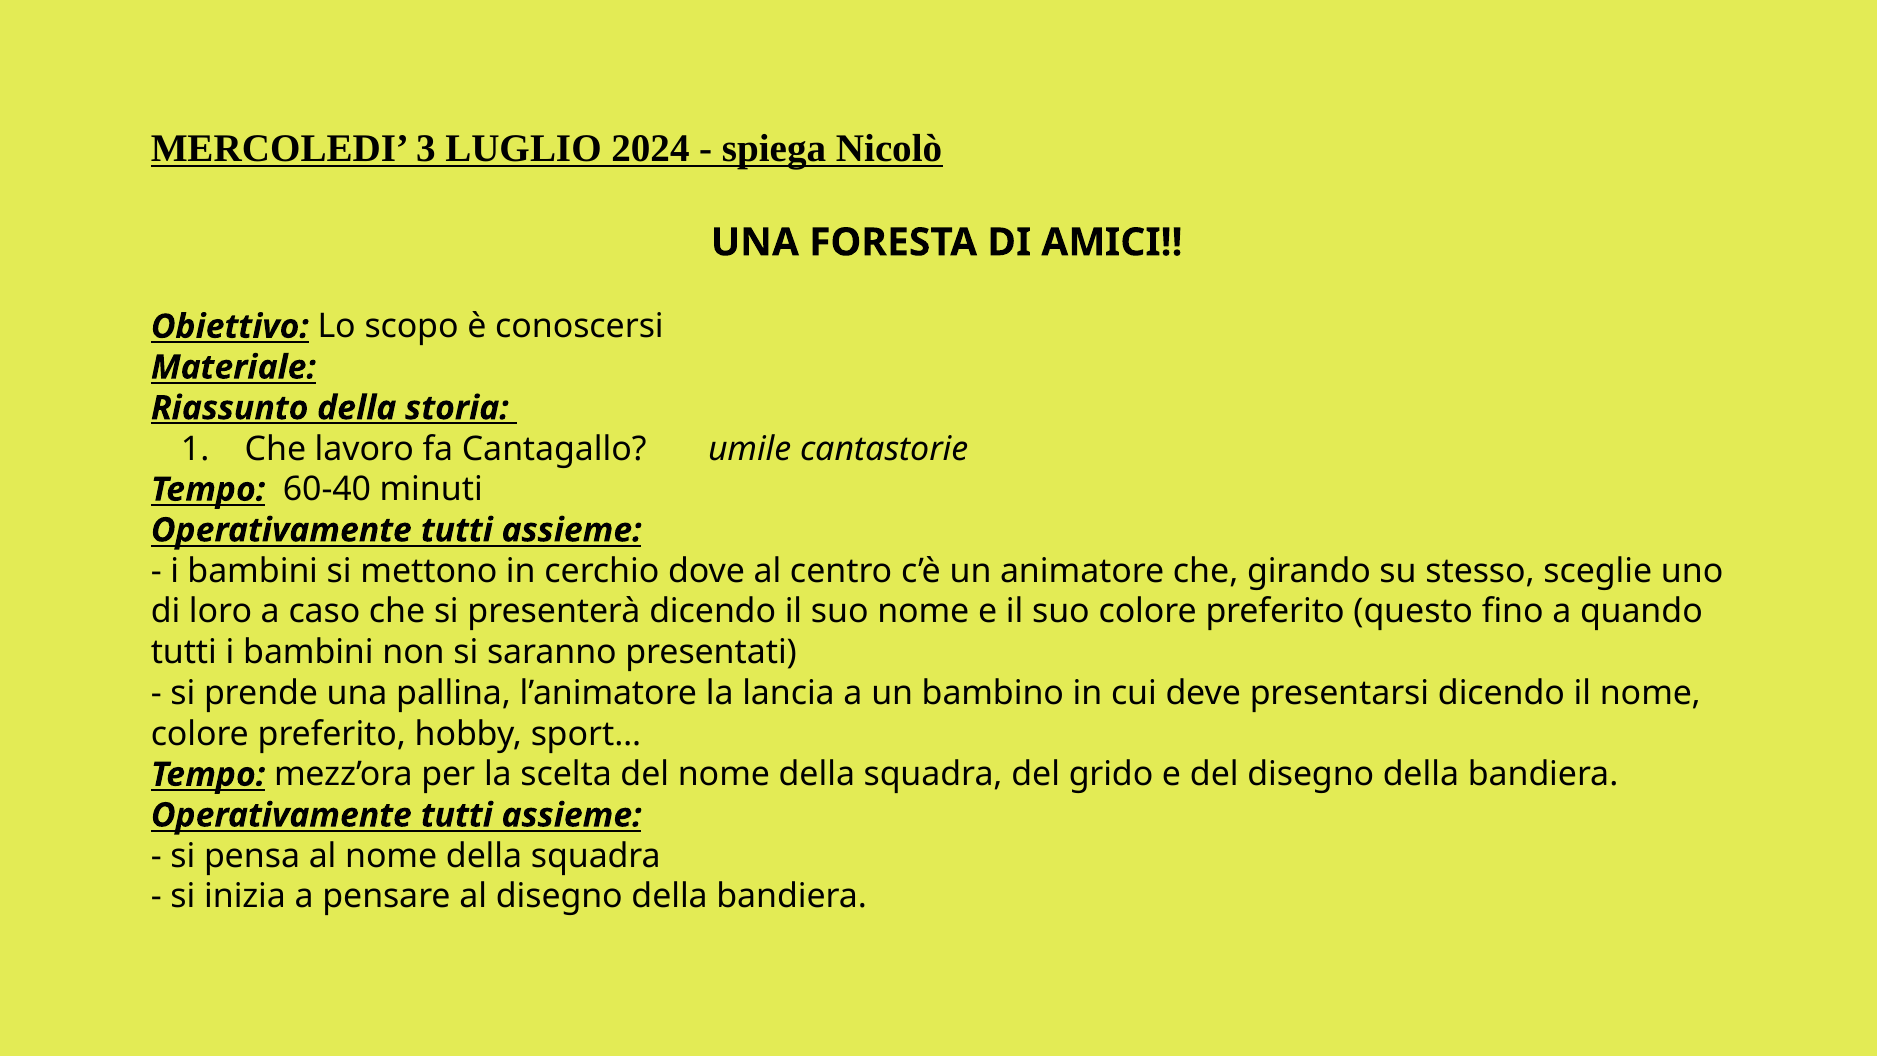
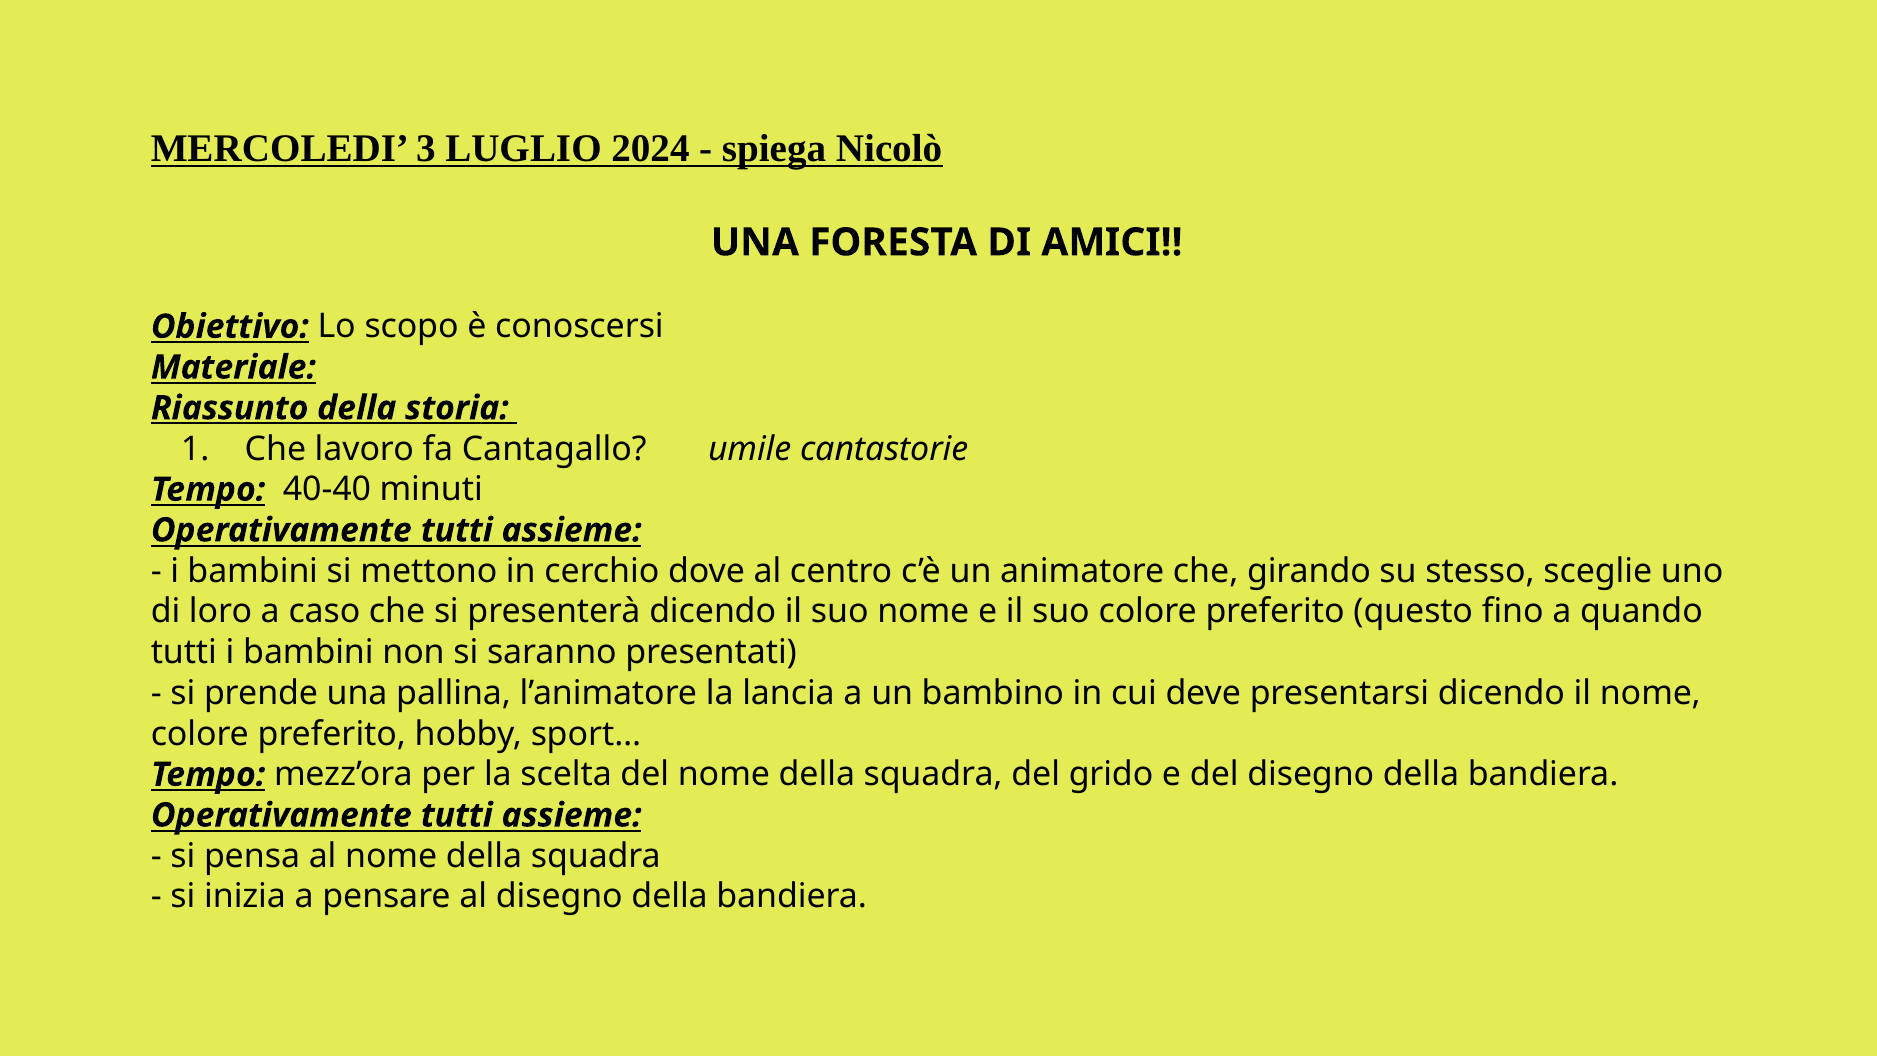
60-40: 60-40 -> 40-40 (327, 489)
